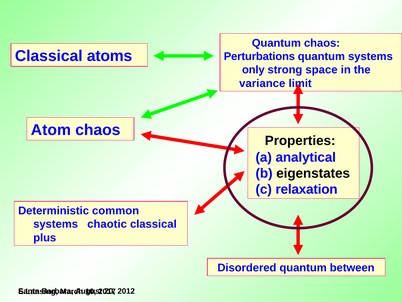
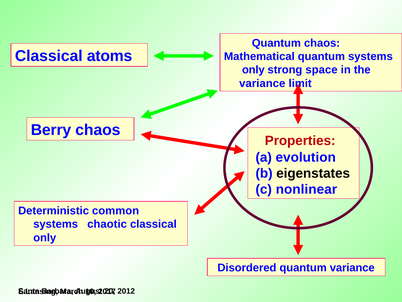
Perturbations: Perturbations -> Mathematical (259, 56)
Atom: Atom -> Berry (51, 130)
Properties colour: black -> red (300, 140)
analytical: analytical -> evolution (306, 157)
relaxation: relaxation -> nonlinear (306, 189)
plus: plus -> only (45, 237)
quantum between: between -> variance (352, 267)
